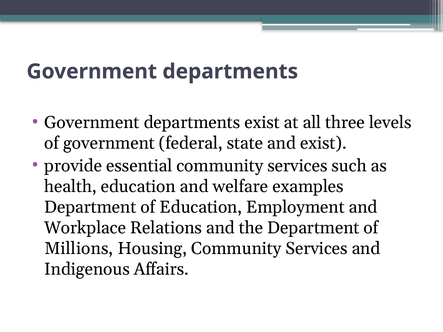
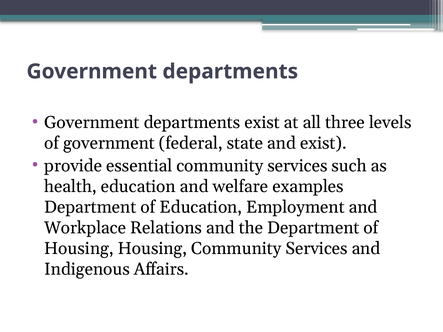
Millions: Millions -> Housing (79, 249)
